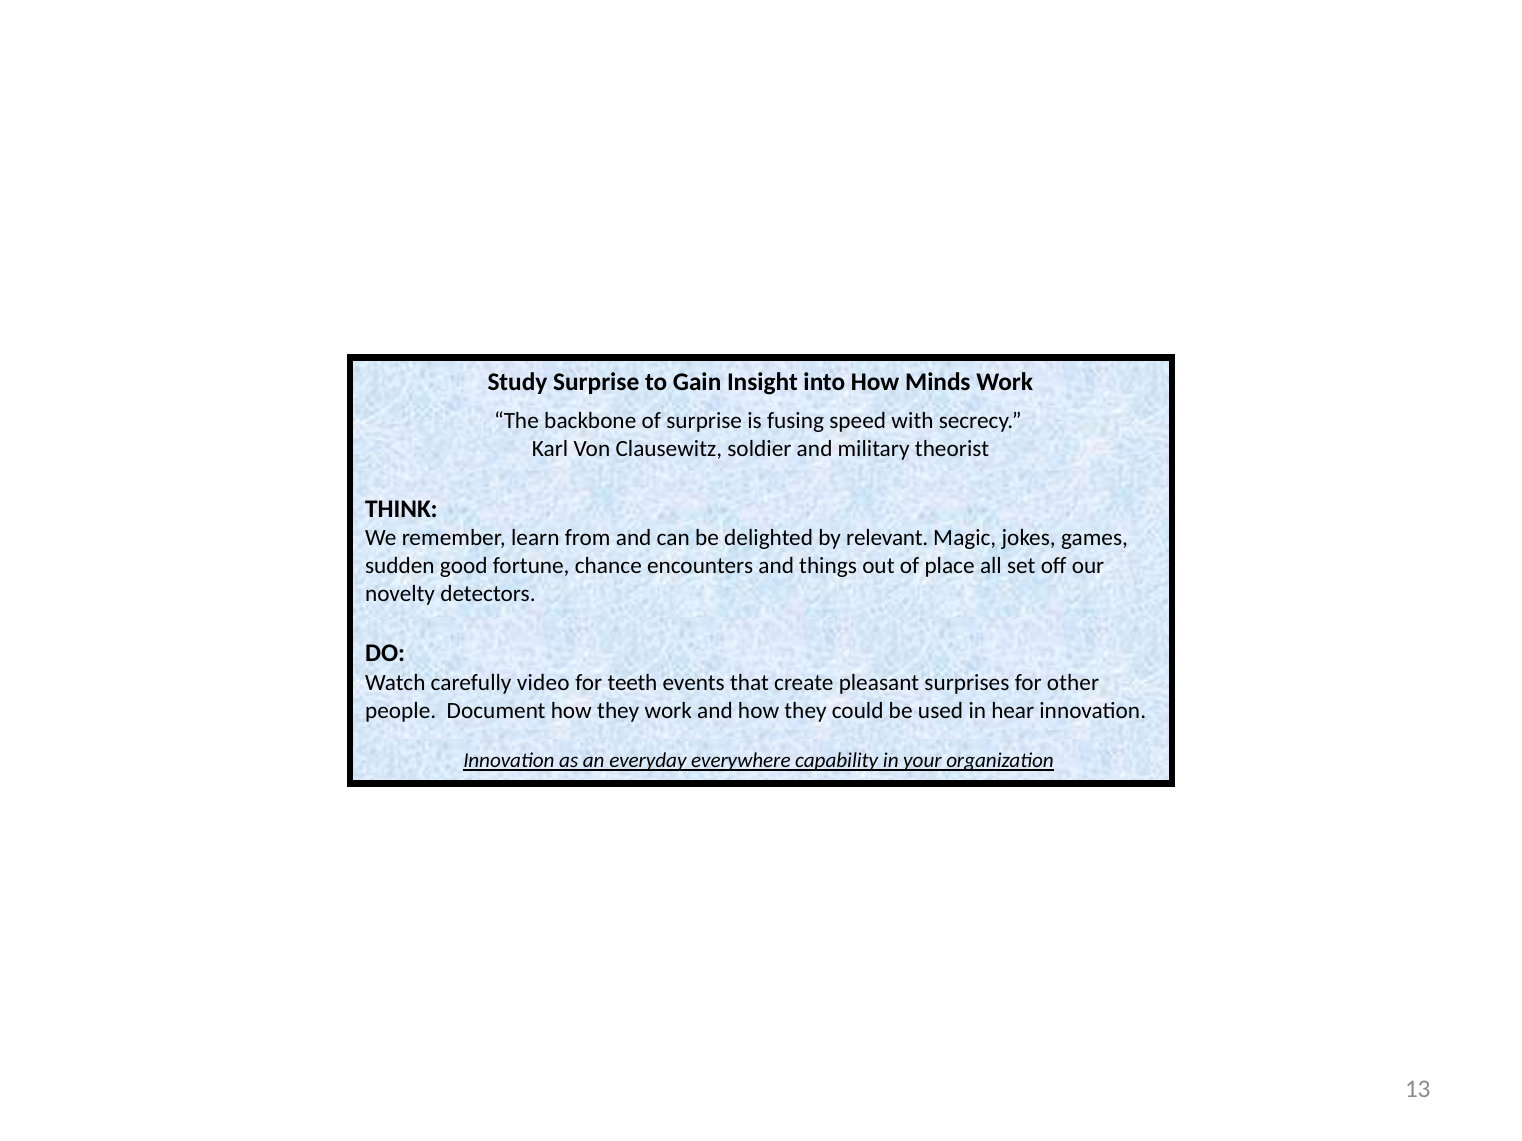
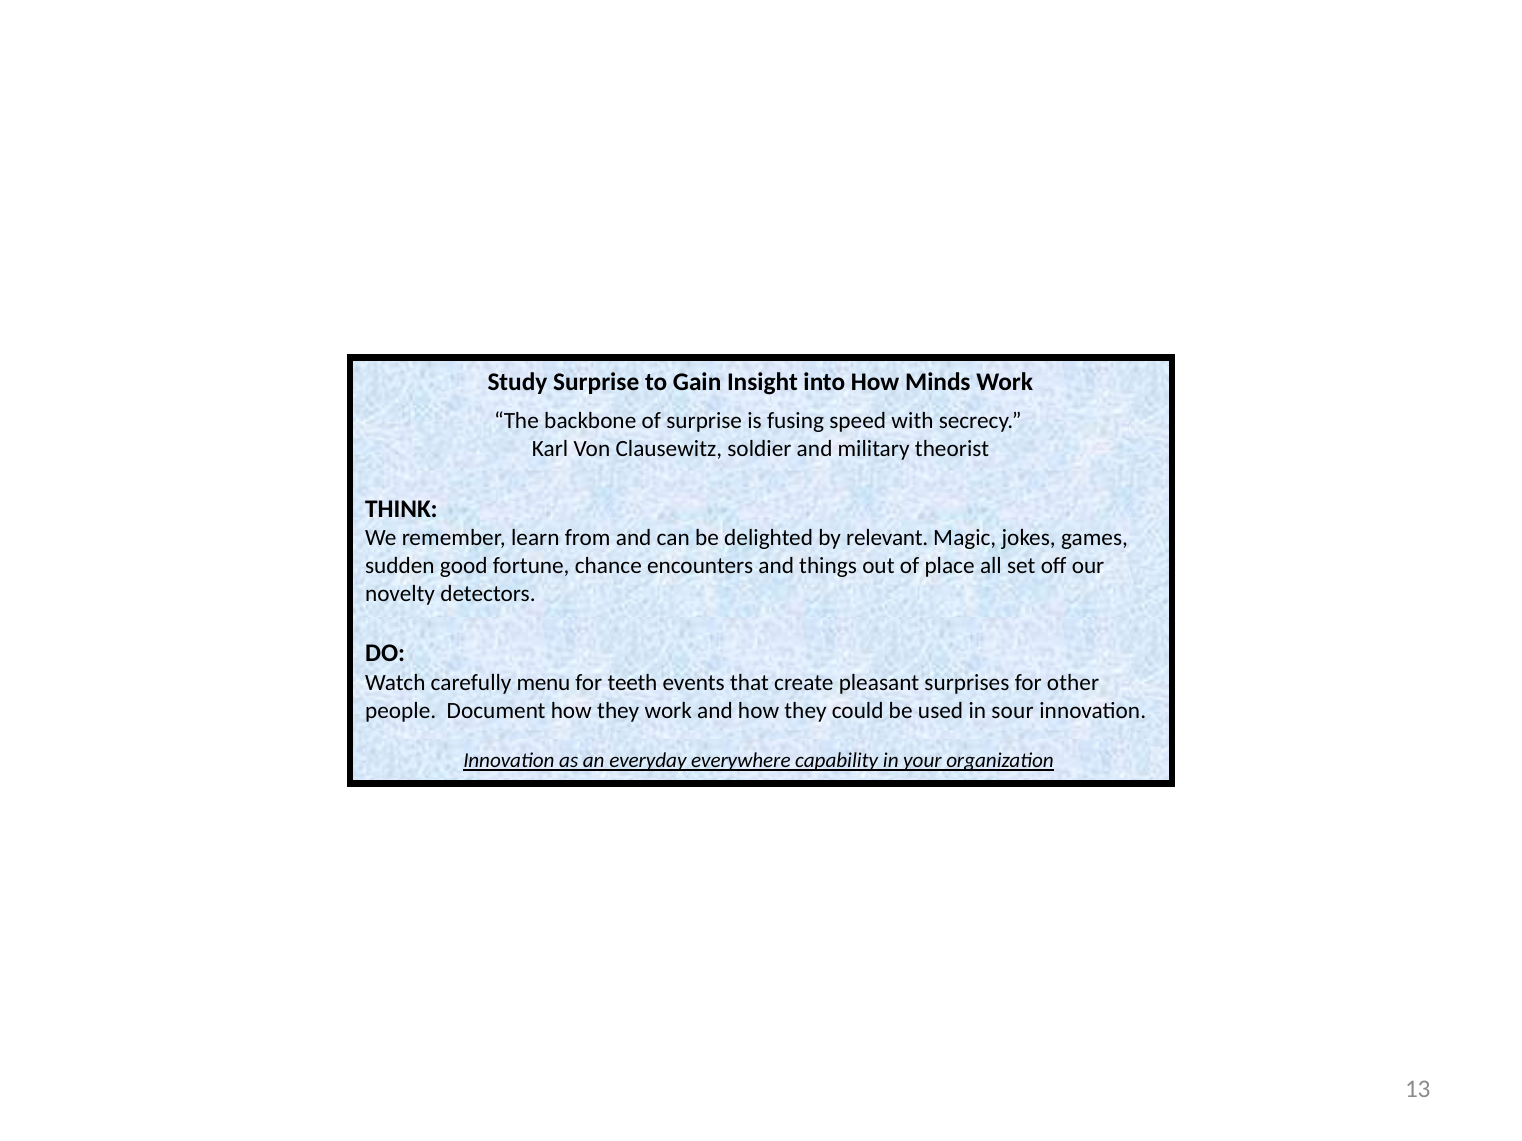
video: video -> menu (543, 683)
hear: hear -> sour (1013, 711)
